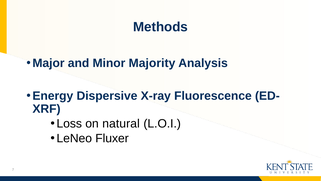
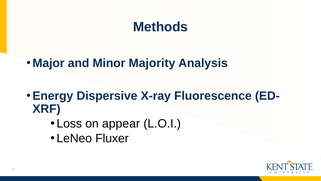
natural: natural -> appear (121, 123)
